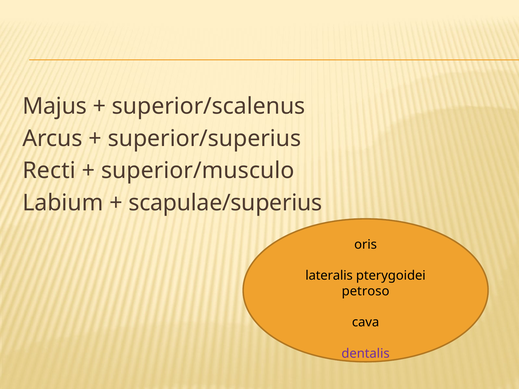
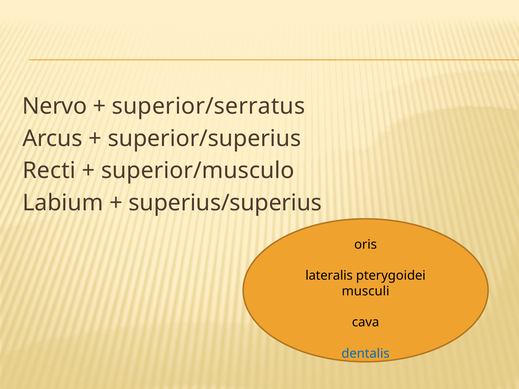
Majus: Majus -> Nervo (55, 106)
superior/scalenus: superior/scalenus -> superior/serratus (208, 106)
scapulae/superius: scapulae/superius -> superius/superius (225, 203)
petroso: petroso -> musculi (366, 291)
dentalis colour: purple -> blue (366, 354)
